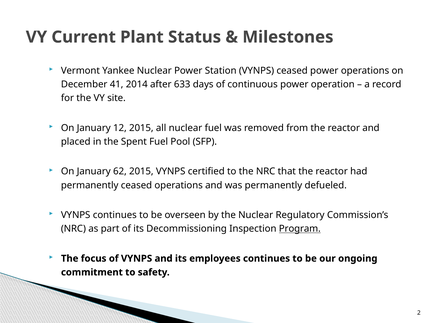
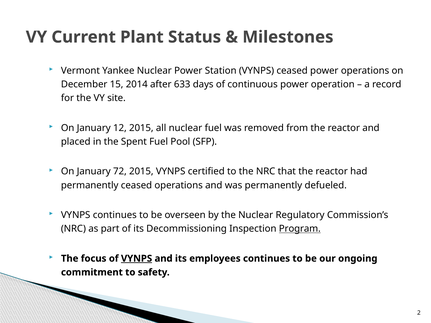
41: 41 -> 15 (117, 84)
62: 62 -> 72 (120, 172)
VYNPS underline: none -> present (137, 259)
